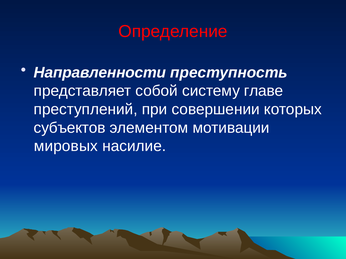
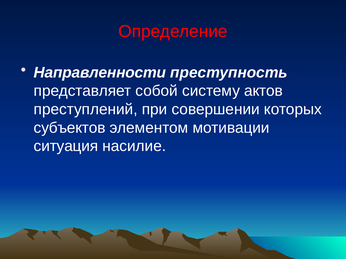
главе: главе -> актов (263, 91)
мировых: мировых -> ситуация (66, 146)
